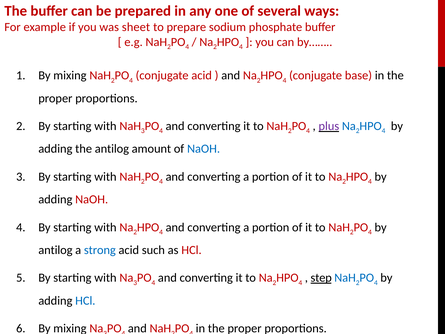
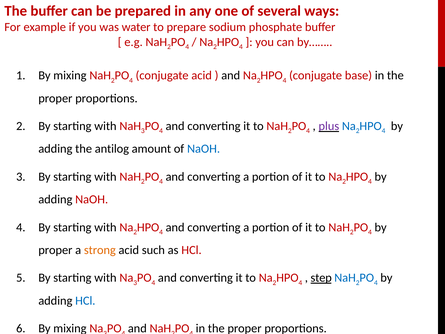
sheet: sheet -> water (136, 27)
antilog: antilog -> proper (55, 250)
strong colour: blue -> orange (100, 250)
